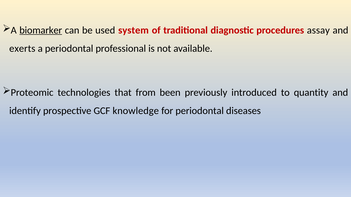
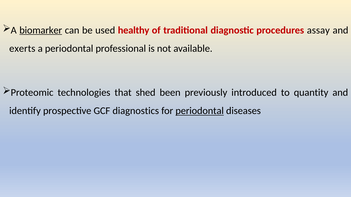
system: system -> healthy (134, 30)
from: from -> shed (146, 93)
knowledge: knowledge -> diagnostics (136, 111)
periodontal underline: none -> present (200, 111)
